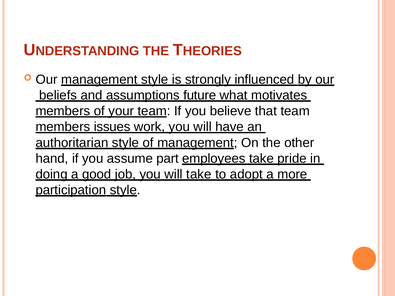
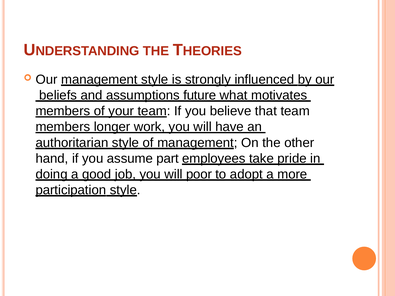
issues: issues -> longer (112, 127)
will take: take -> poor (199, 174)
